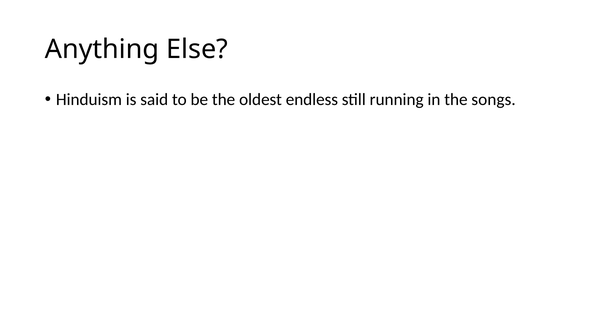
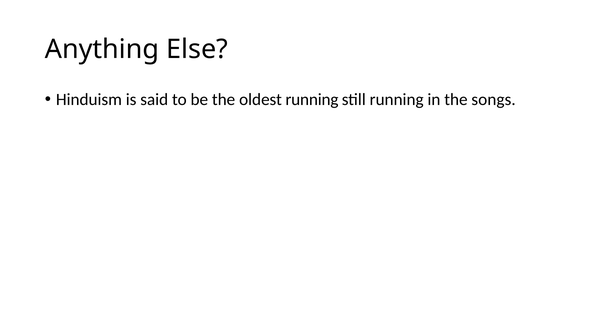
oldest endless: endless -> running (312, 100)
